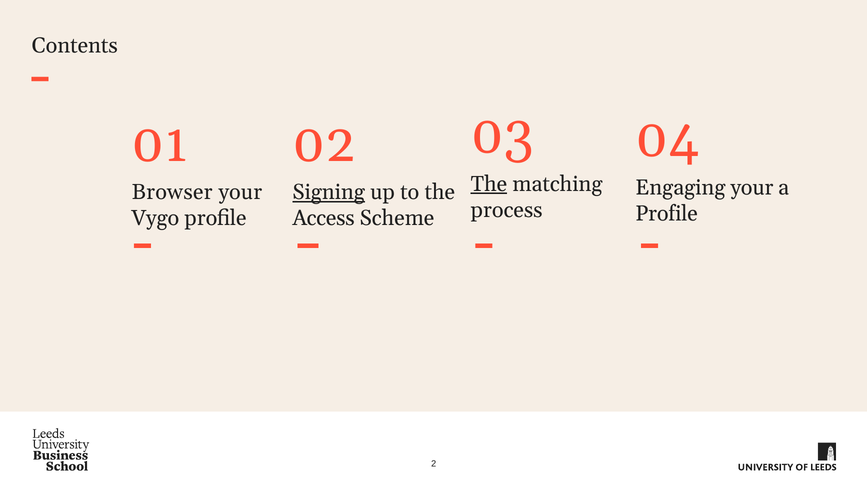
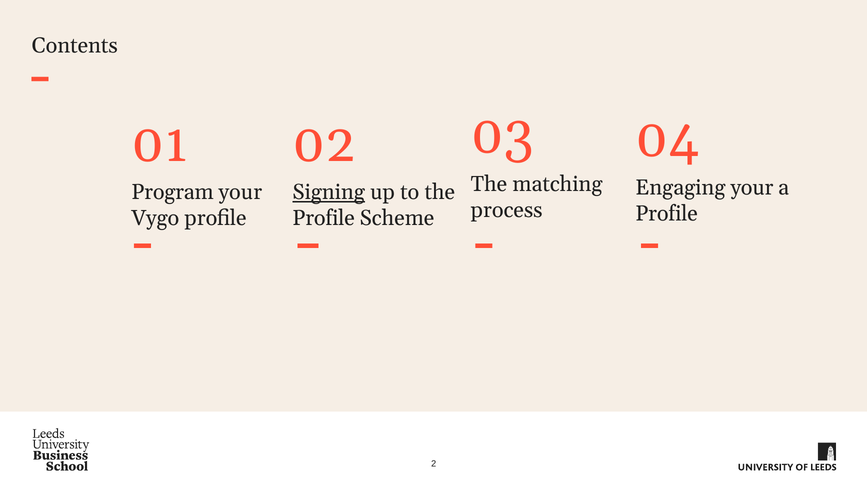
The underline: present -> none (489, 184)
Browser: Browser -> Program (172, 193)
Access: Access -> Profile (324, 219)
